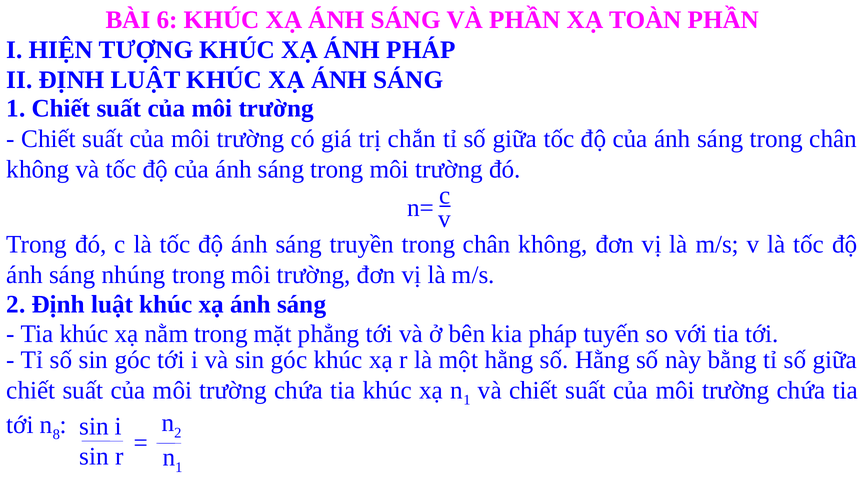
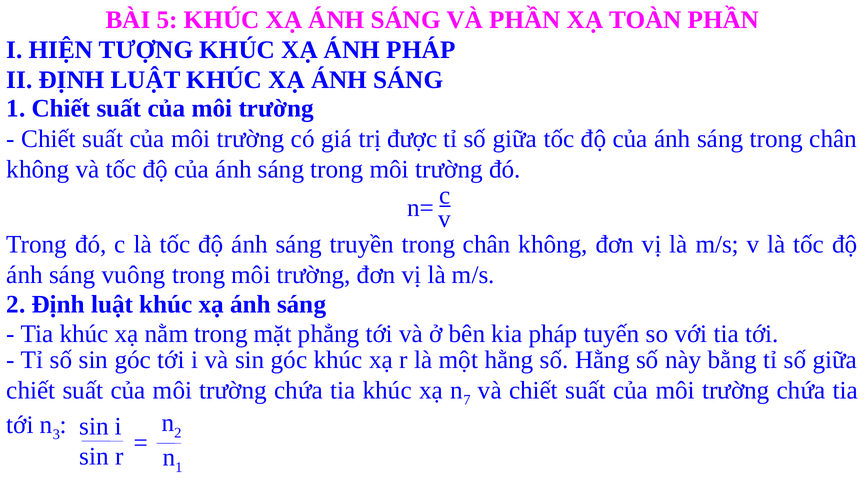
6: 6 -> 5 (167, 20)
chắn: chắn -> được (412, 139)
nhúng: nhúng -> vuông (134, 275)
1: 1 -> 7 (467, 400)
8: 8 -> 3 (56, 434)
